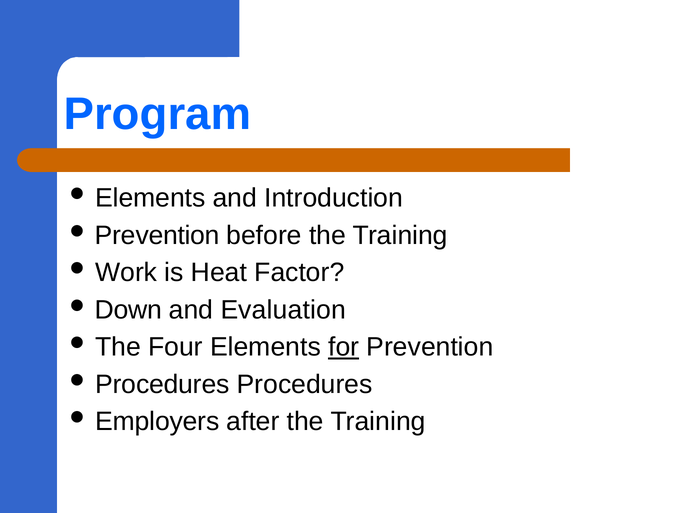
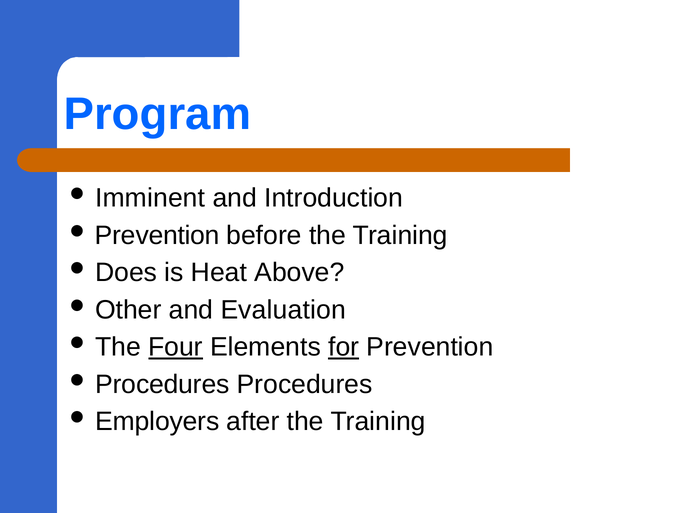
Elements: Elements -> Imminent (150, 198)
Work: Work -> Does (126, 272)
Factor: Factor -> Above (299, 272)
Down: Down -> Other (128, 310)
Four underline: none -> present (176, 347)
